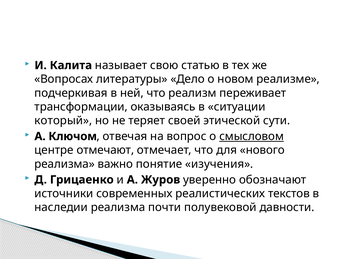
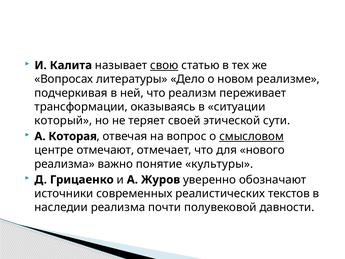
свою underline: none -> present (164, 65)
Ключом: Ключом -> Которая (73, 136)
изучения: изучения -> культуры (219, 164)
